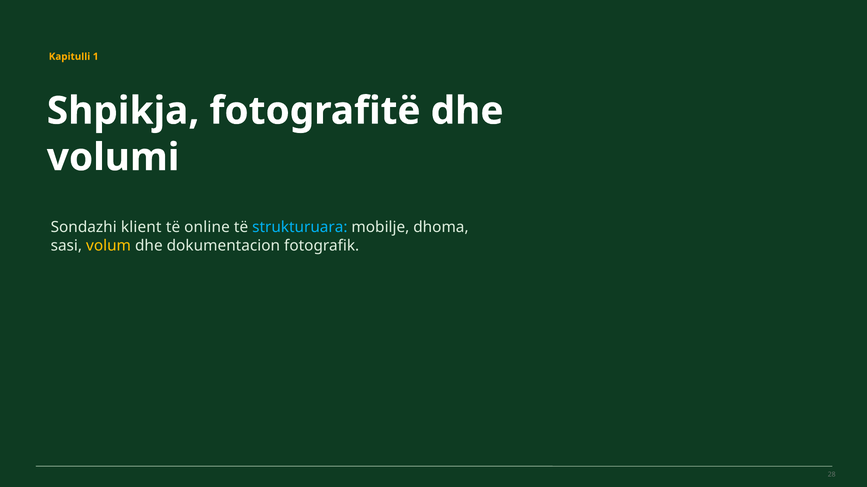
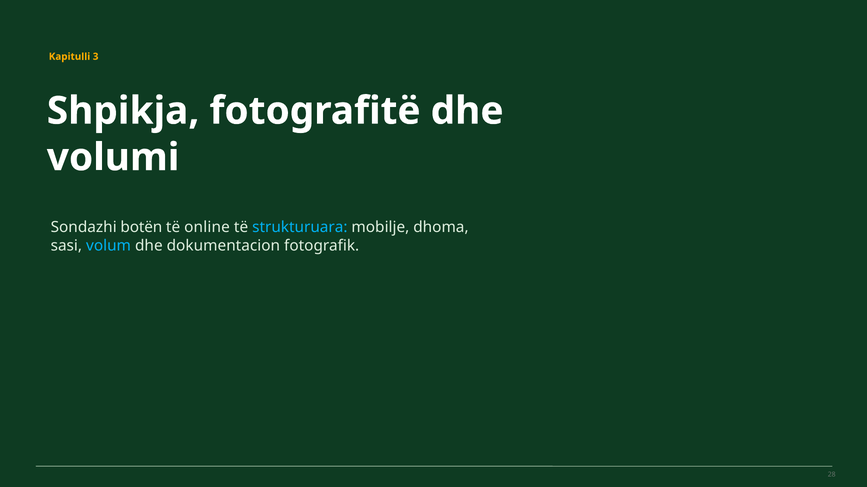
1: 1 -> 3 (96, 57)
klient: klient -> botën (141, 228)
volum colour: yellow -> light blue (109, 246)
